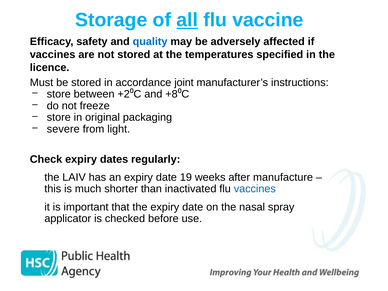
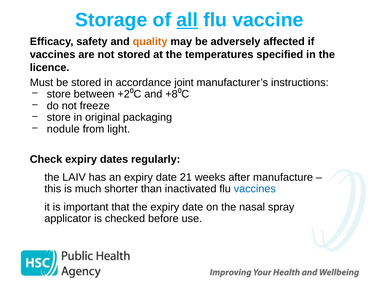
quality colour: blue -> orange (150, 42)
severe: severe -> nodule (63, 129)
19: 19 -> 21 (186, 177)
